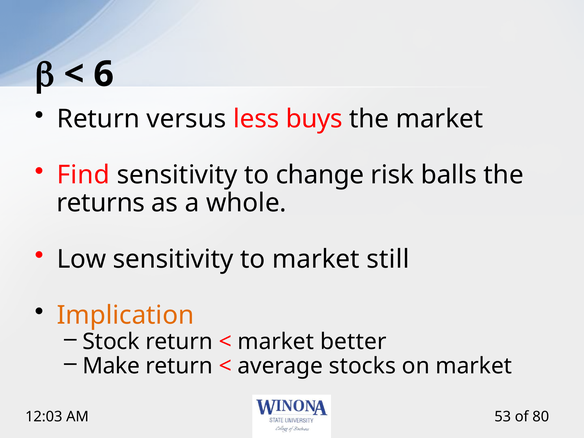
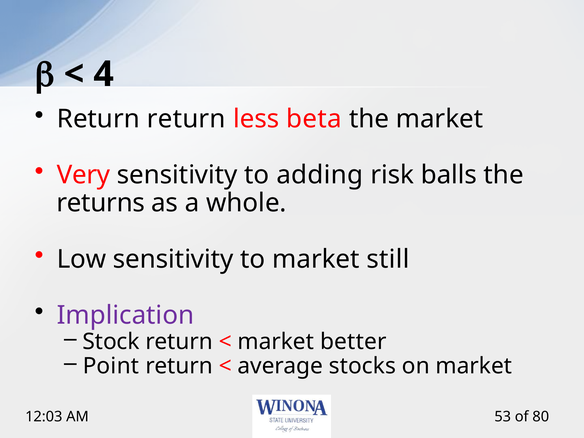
6: 6 -> 4 (104, 74)
Return versus: versus -> return (186, 119)
buys: buys -> beta (314, 119)
Find: Find -> Very (84, 175)
change: change -> adding (320, 175)
Implication colour: orange -> purple (125, 315)
Make: Make -> Point (111, 366)
